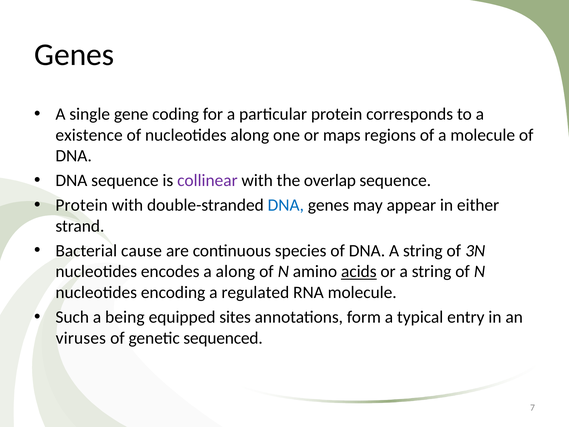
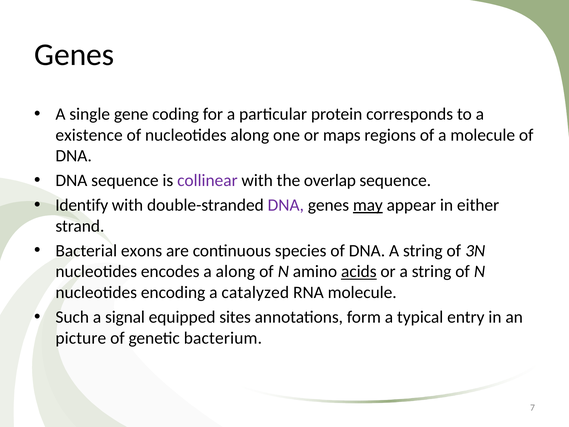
Protein: Protein -> Identify (82, 205)
DNA colour: blue -> purple (286, 205)
may underline: none -> present (368, 205)
cause: cause -> exons (142, 251)
regulated: regulated -> catalyzed (255, 292)
being: being -> signal (125, 317)
viruses: viruses -> picture (81, 338)
sequenced: sequenced -> bacterium (223, 338)
